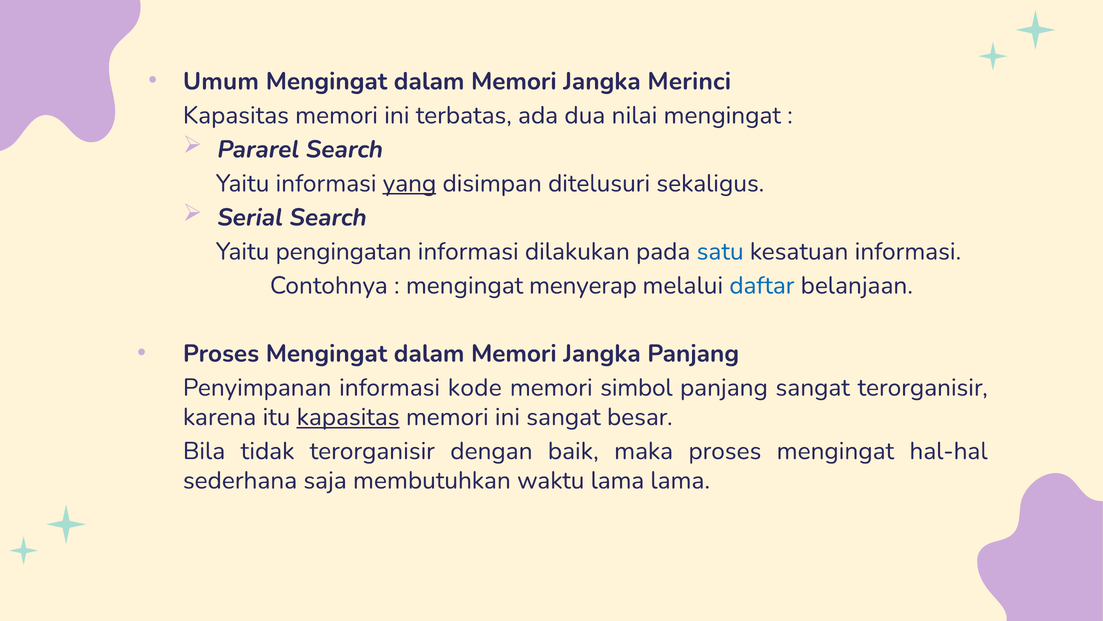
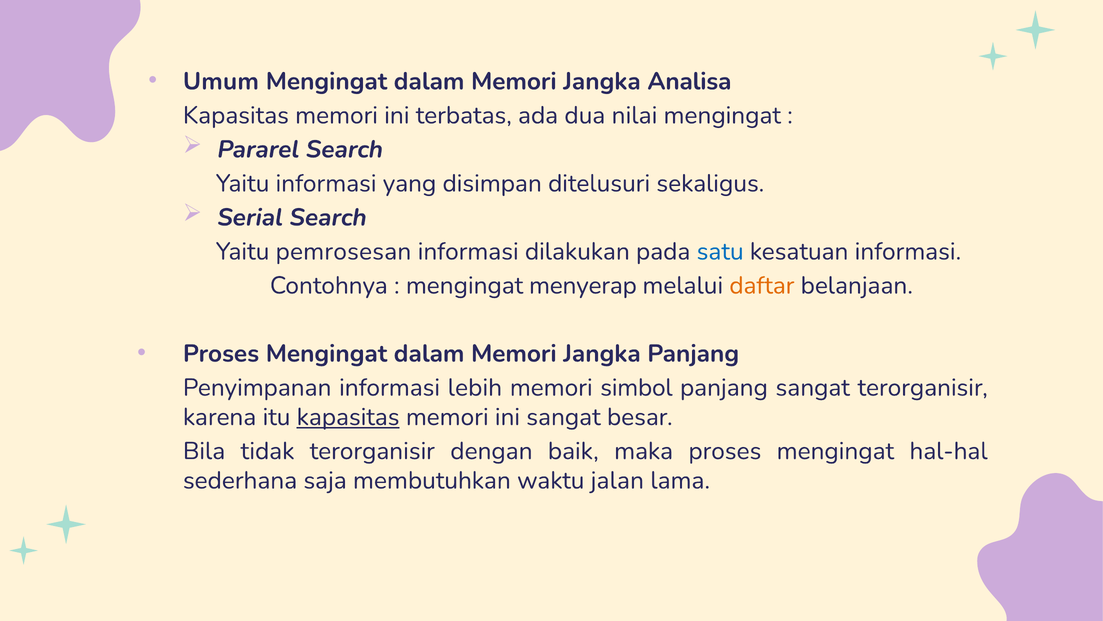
Merinci: Merinci -> Analisa (689, 81)
yang underline: present -> none (409, 183)
pengingatan: pengingatan -> pemrosesan (343, 251)
daftar colour: blue -> orange (762, 285)
kode: kode -> lebih (475, 387)
waktu lama: lama -> jalan (617, 480)
